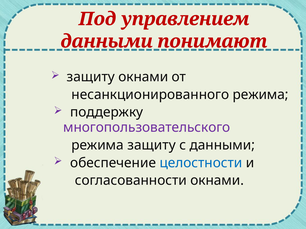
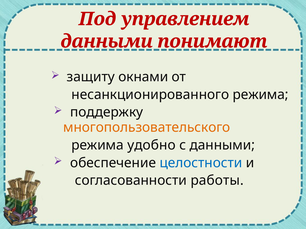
многопользовательского colour: purple -> orange (147, 128)
режима защиту: защиту -> удобно (152, 145)
согласованности окнами: окнами -> работы (217, 181)
